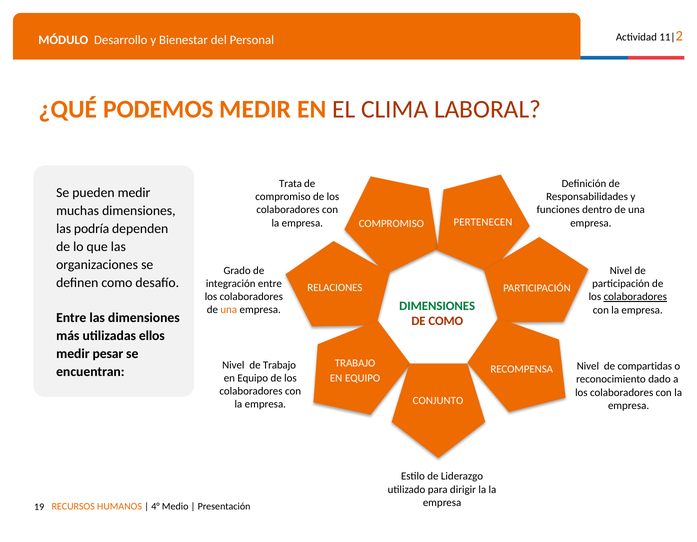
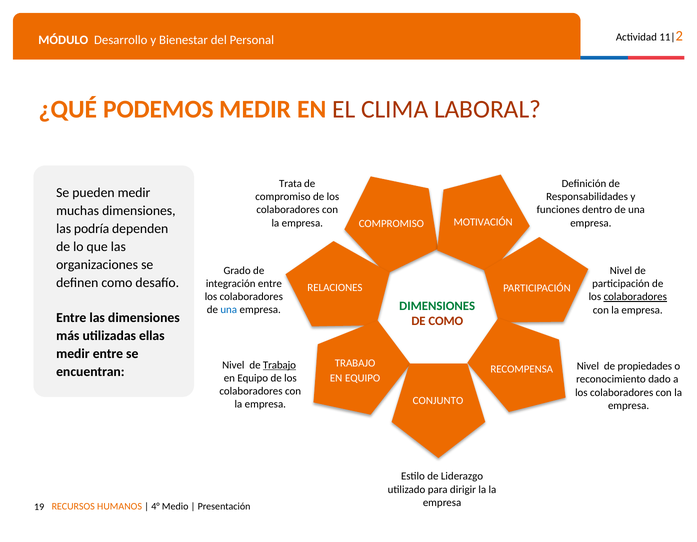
PERTENECEN: PERTENECEN -> MOTIVACIÓN (483, 222)
una colour: orange -> blue (229, 310)
ellos: ellos -> ellas (152, 336)
medir pesar: pesar -> entre (108, 354)
Trabajo underline: none -> present (279, 365)
compartidas: compartidas -> propiedades (645, 366)
